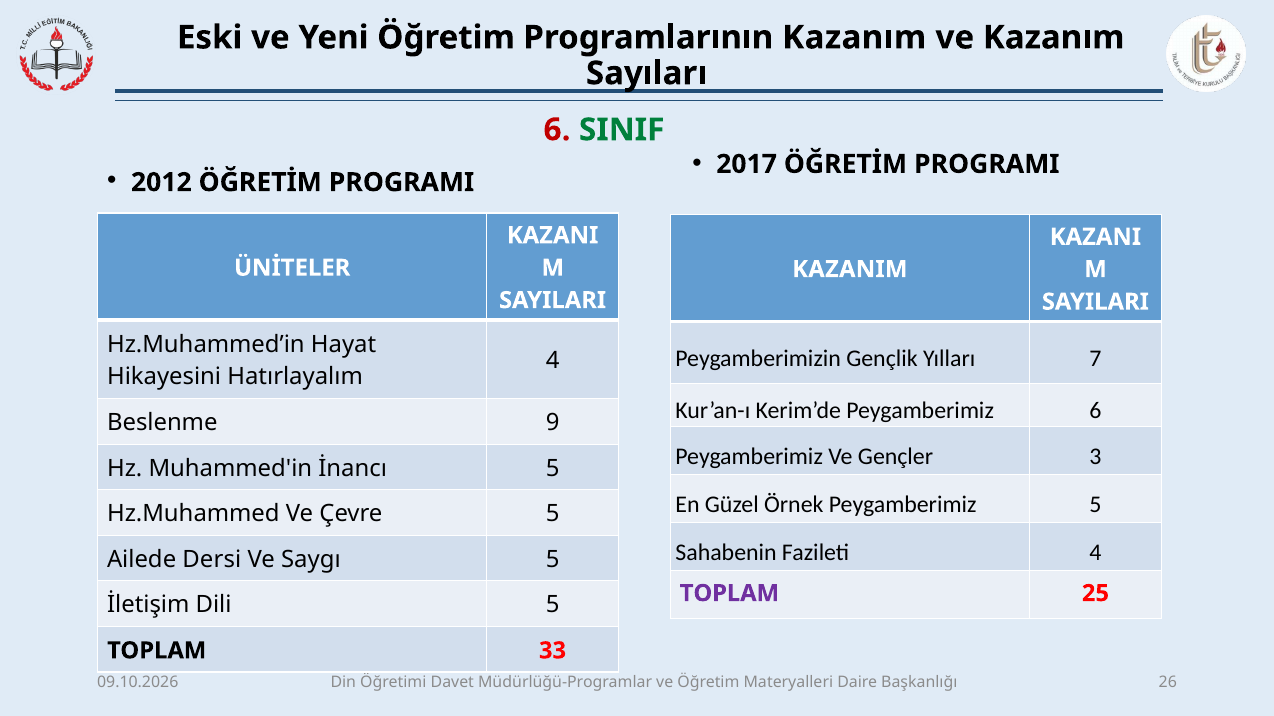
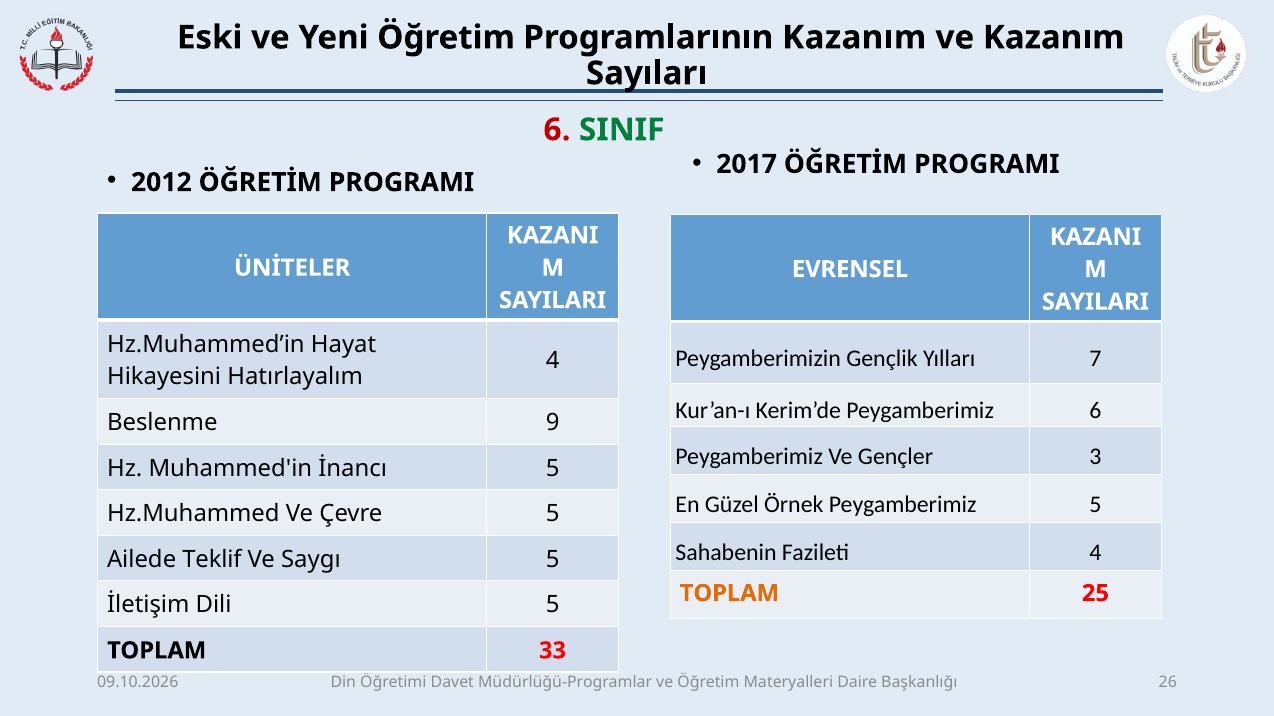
KAZANIM: KAZANIM -> EVRENSEL (850, 270)
Dersi: Dersi -> Teklif (212, 560)
TOPLAM colour: purple -> orange (729, 594)
